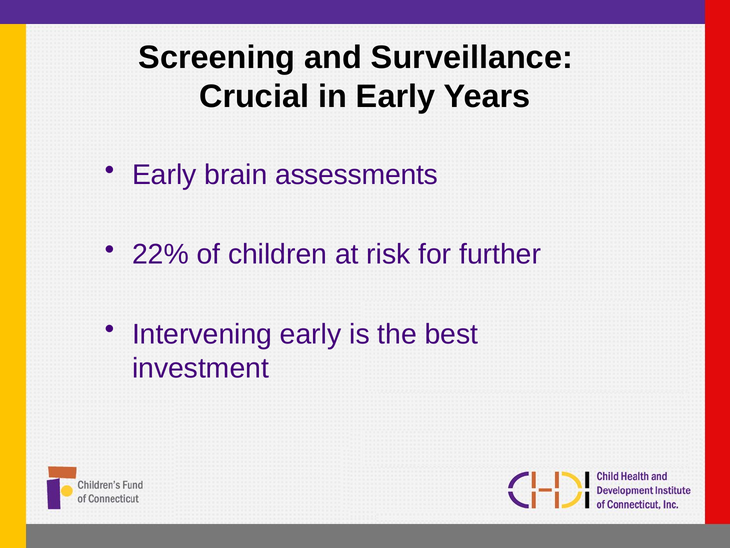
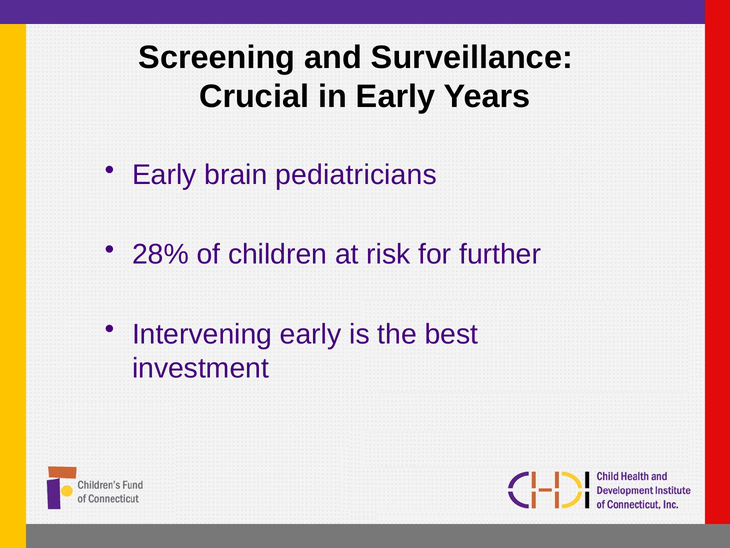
assessments: assessments -> pediatricians (356, 175)
22%: 22% -> 28% (160, 254)
